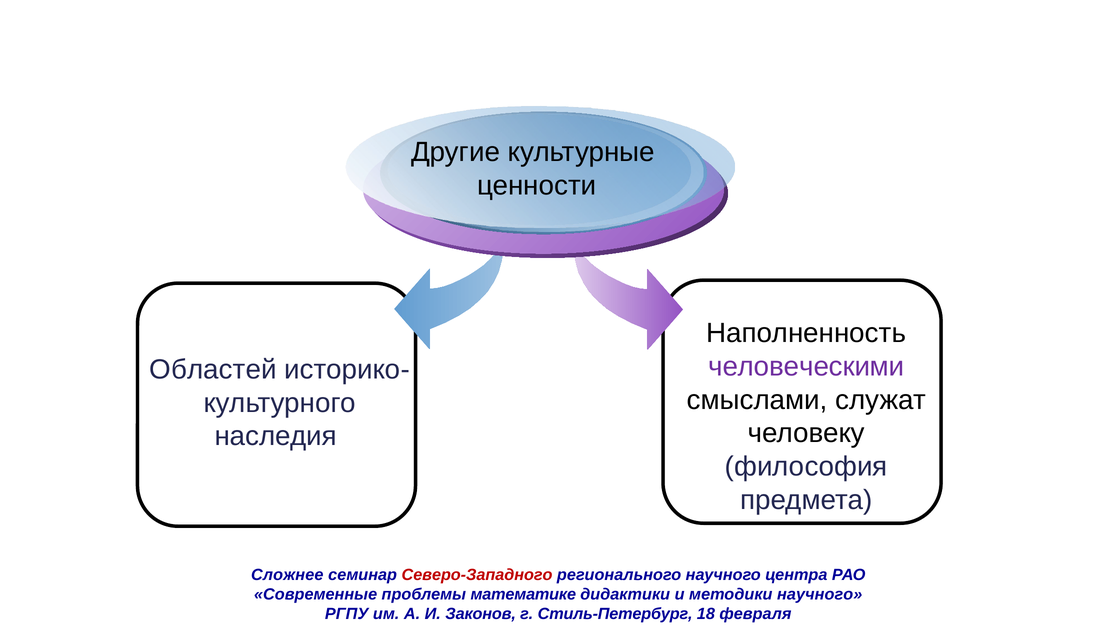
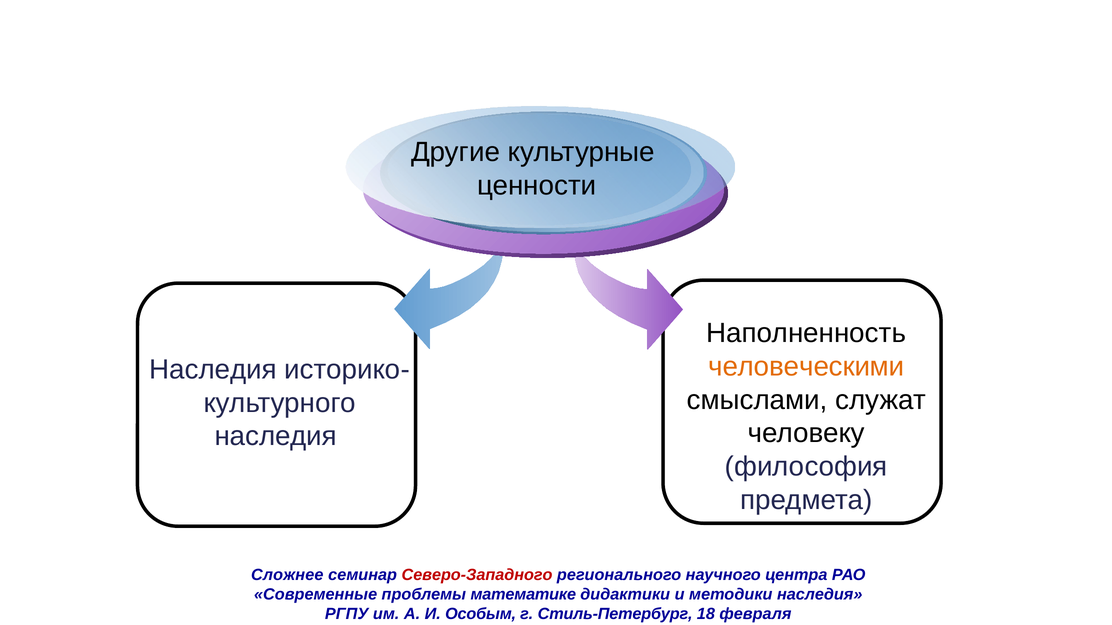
человеческими colour: purple -> orange (806, 367)
Областей: Областей -> Наследия (213, 370)
методики научного: научного -> наследия (820, 595)
Законов: Законов -> Особым (481, 615)
